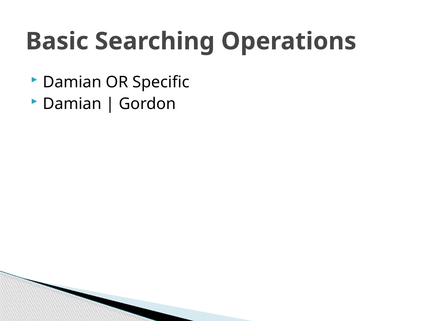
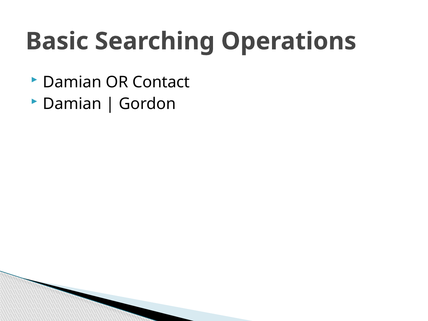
Specific: Specific -> Contact (161, 82)
